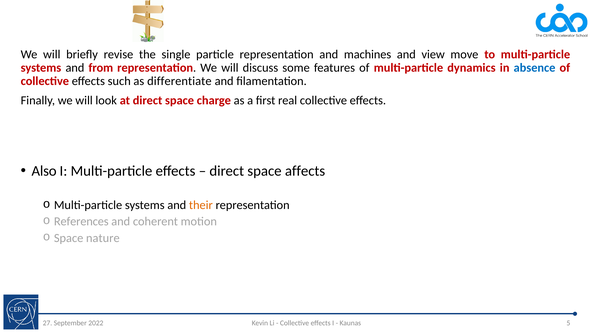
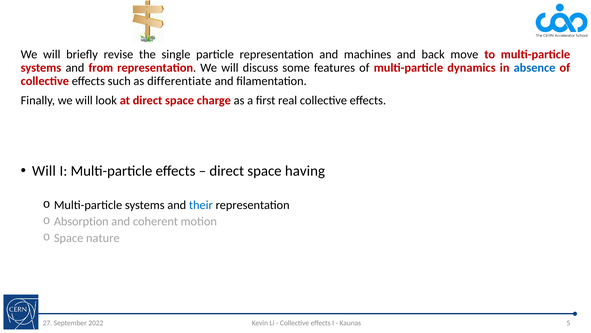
view: view -> back (433, 54)
Also: Also -> Will (44, 171)
affects: affects -> having (305, 171)
their colour: orange -> blue (201, 205)
References: References -> Absorption (81, 221)
